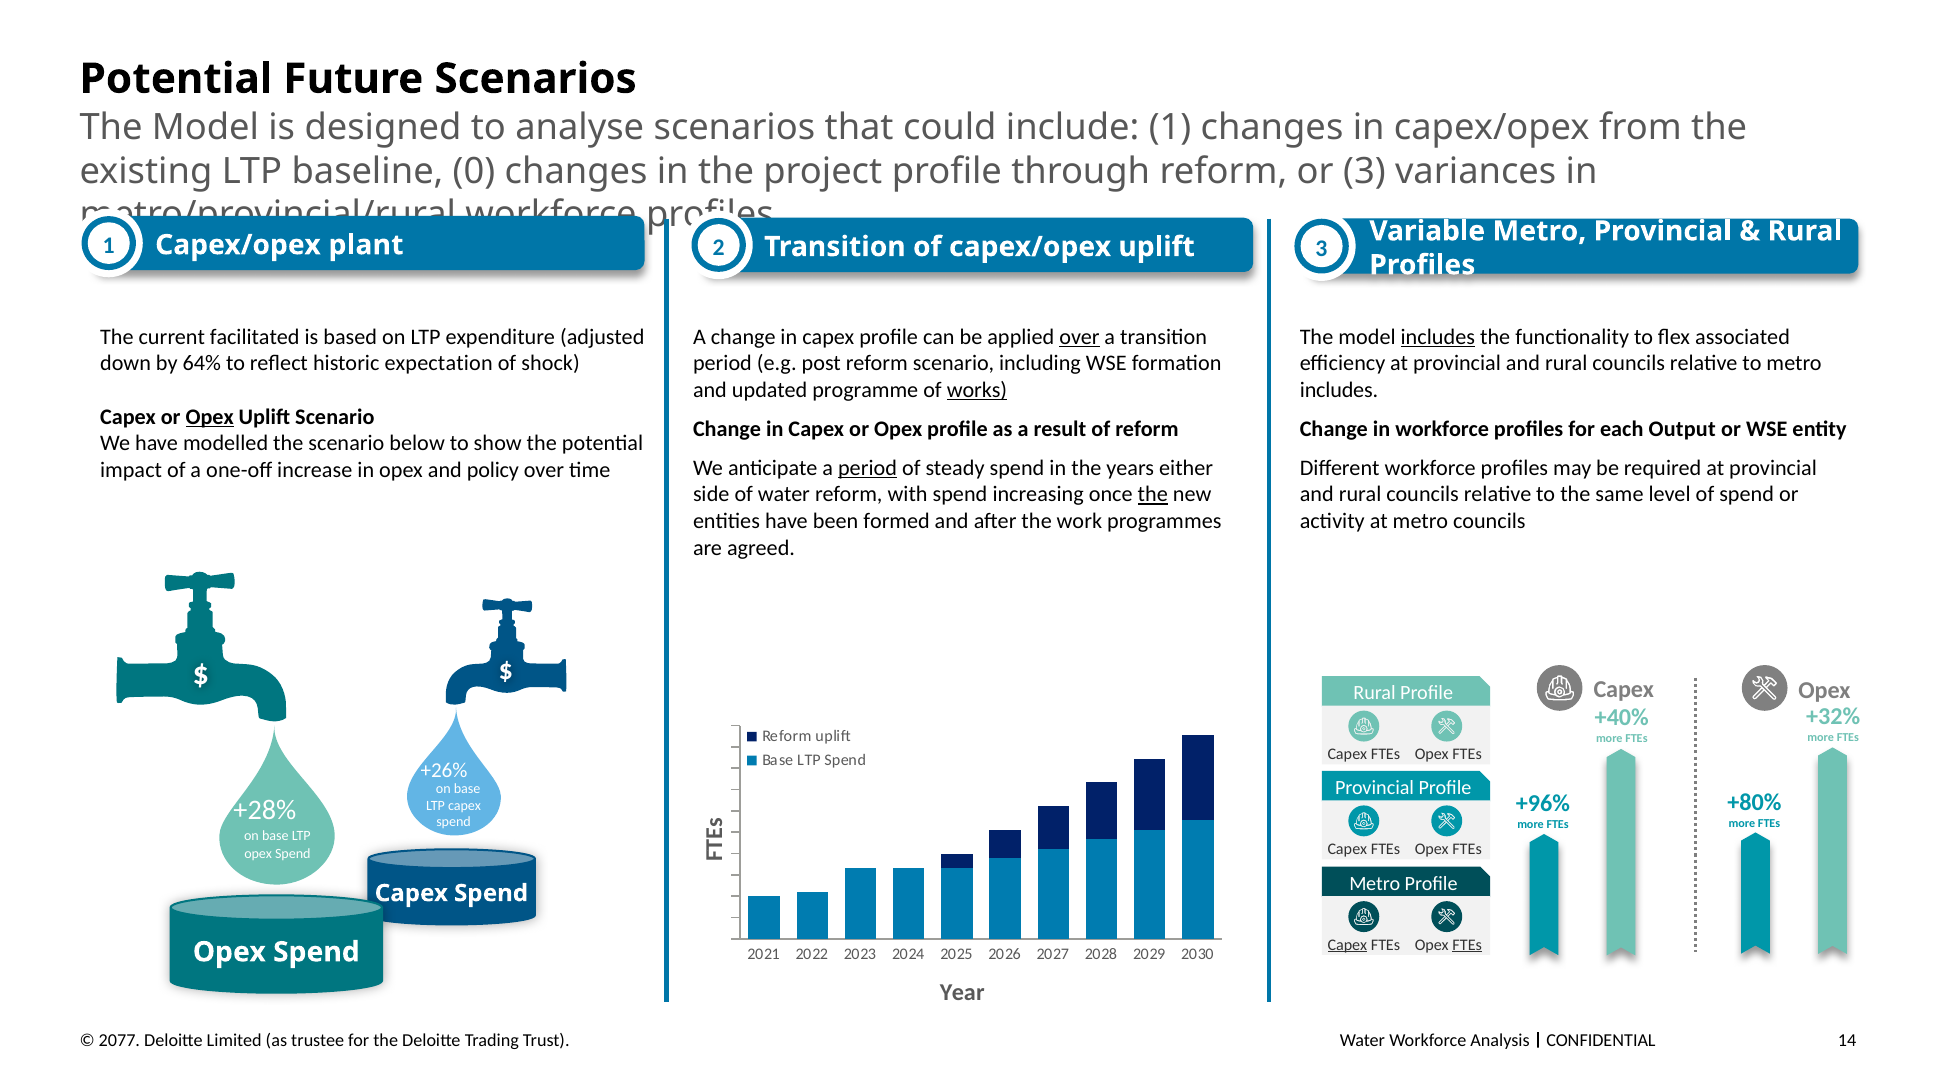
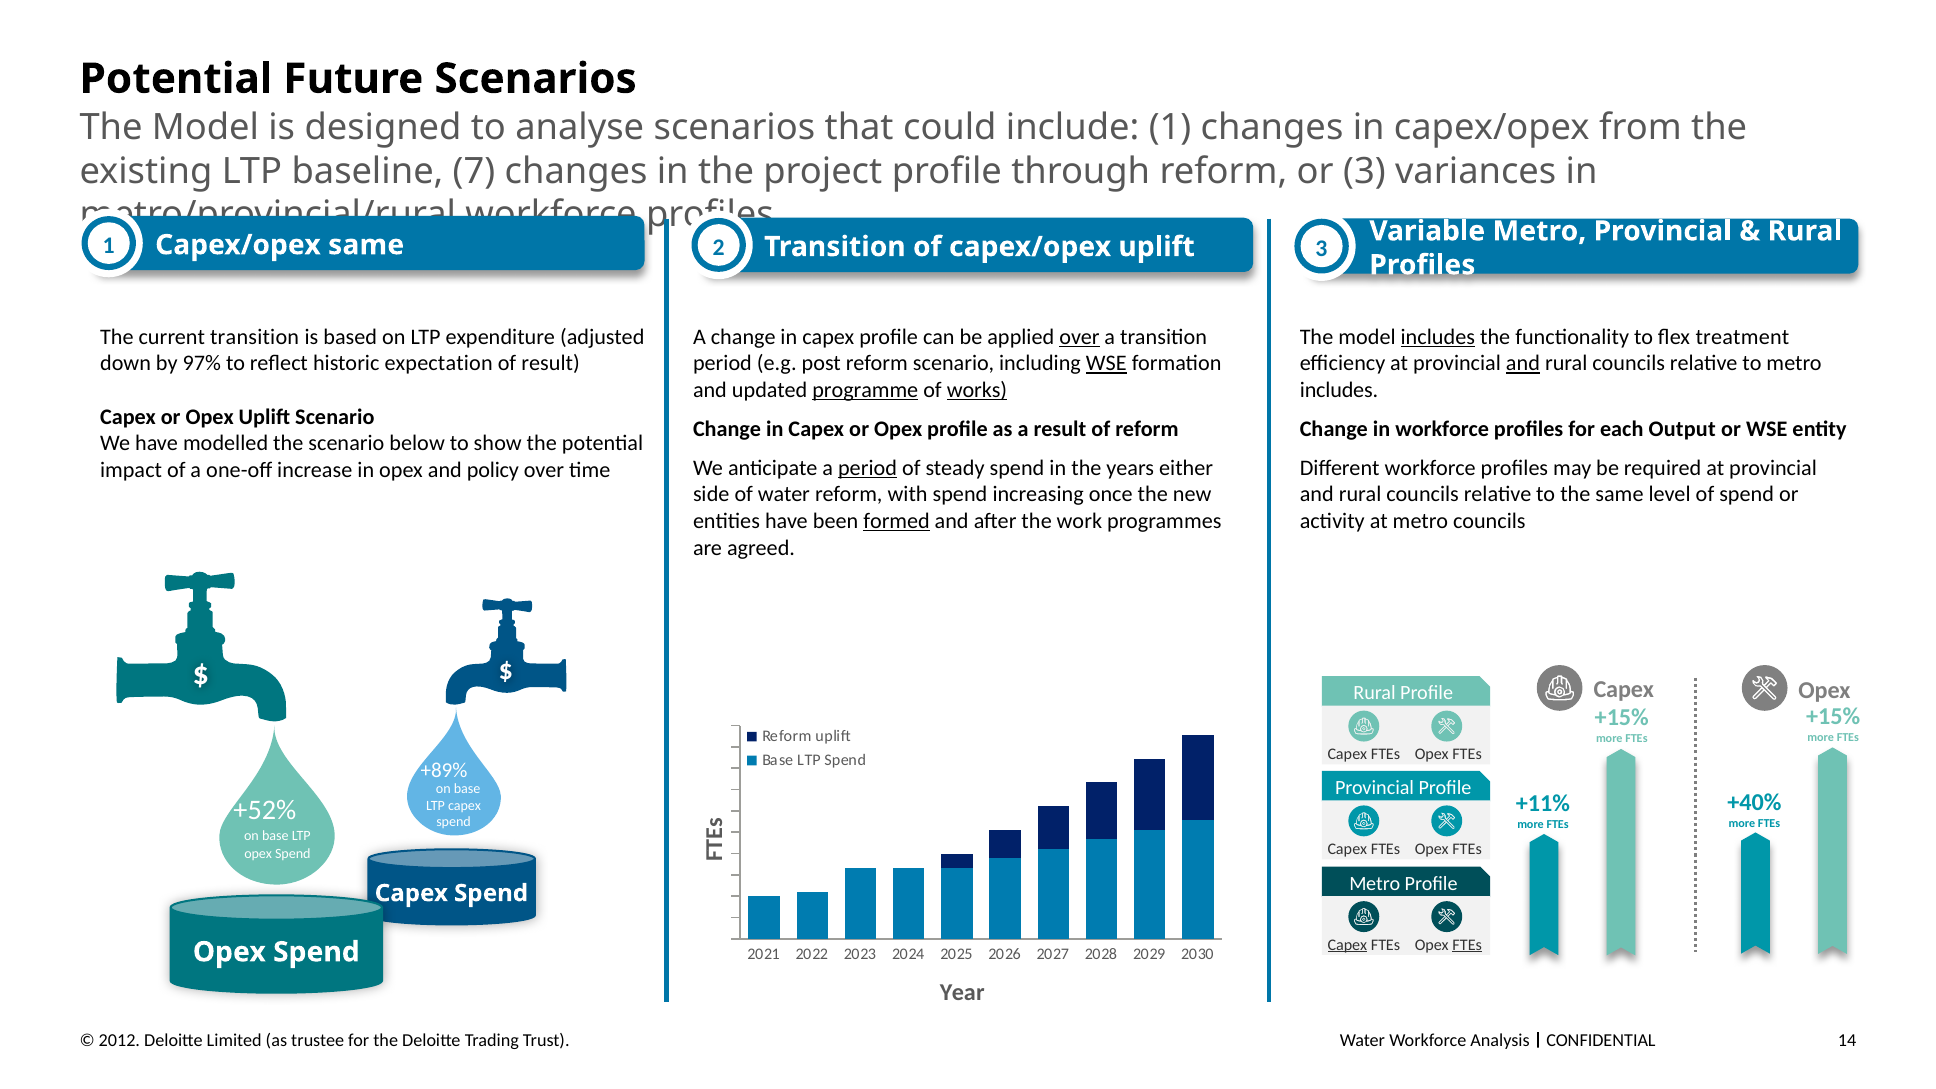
baseline 0: 0 -> 7 (474, 171)
Capex/opex plant: plant -> same (366, 245)
current facilitated: facilitated -> transition (255, 337)
associated: associated -> treatment (1742, 337)
64%: 64% -> 97% (202, 364)
of shock: shock -> result (551, 364)
WSE underline: none -> present (1106, 364)
and underline: none -> present (1523, 364)
programme underline: none -> present (865, 390)
Opex underline: present -> none (210, 417)
the underline: present -> none (1153, 494)
formed underline: none -> present (897, 521)
+32%: +32% -> +15% (1833, 716)
+40%: +40% -> +15% (1622, 718)
+26%: +26% -> +89% (444, 770)
+80%: +80% -> +40% (1754, 802)
+96%: +96% -> +11% (1543, 804)
+28%: +28% -> +52% (265, 810)
2077: 2077 -> 2012 (119, 1041)
